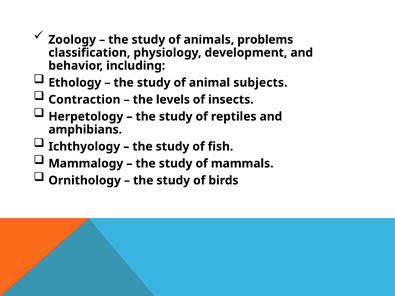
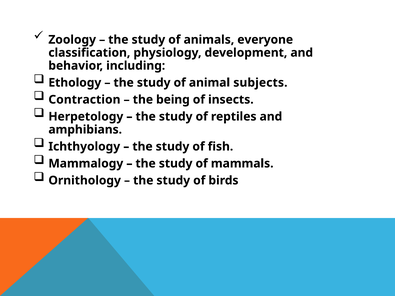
problems: problems -> everyone (265, 40)
levels: levels -> being (173, 100)
